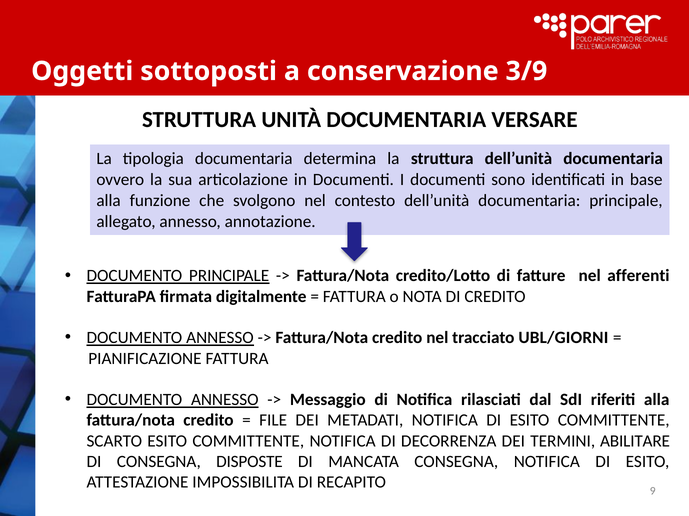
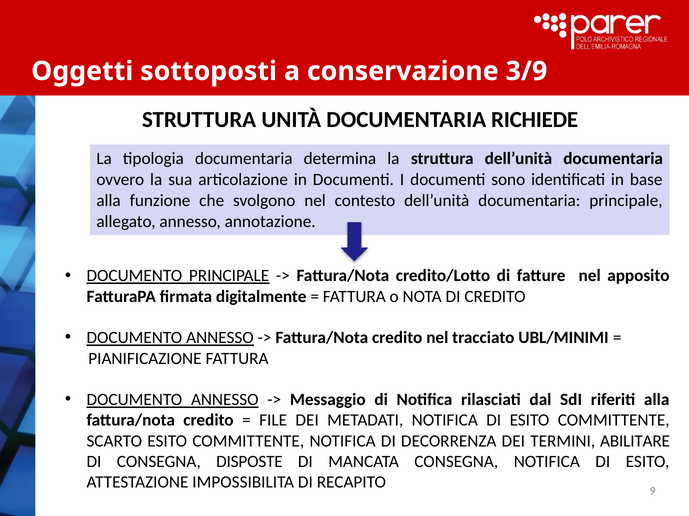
VERSARE: VERSARE -> RICHIEDE (535, 120)
afferenti: afferenti -> apposito (638, 276)
UBL/GIORNI: UBL/GIORNI -> UBL/MINIMI (564, 338)
